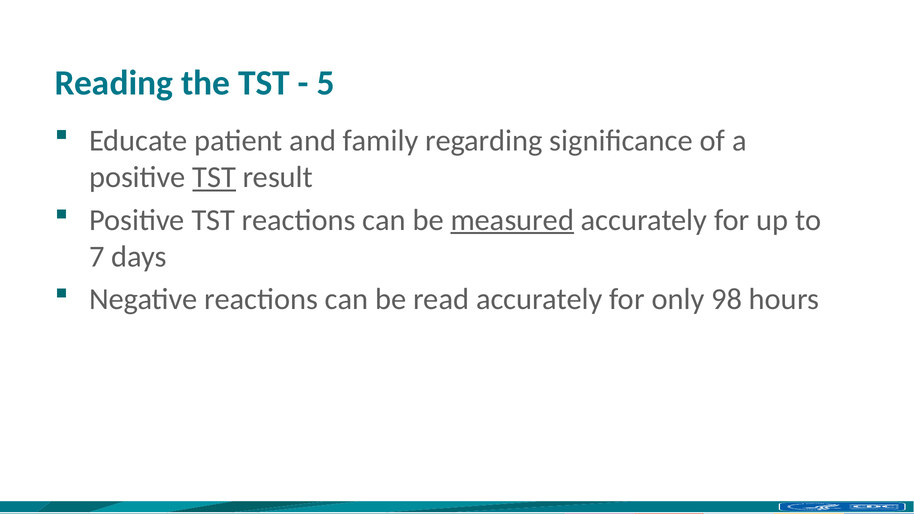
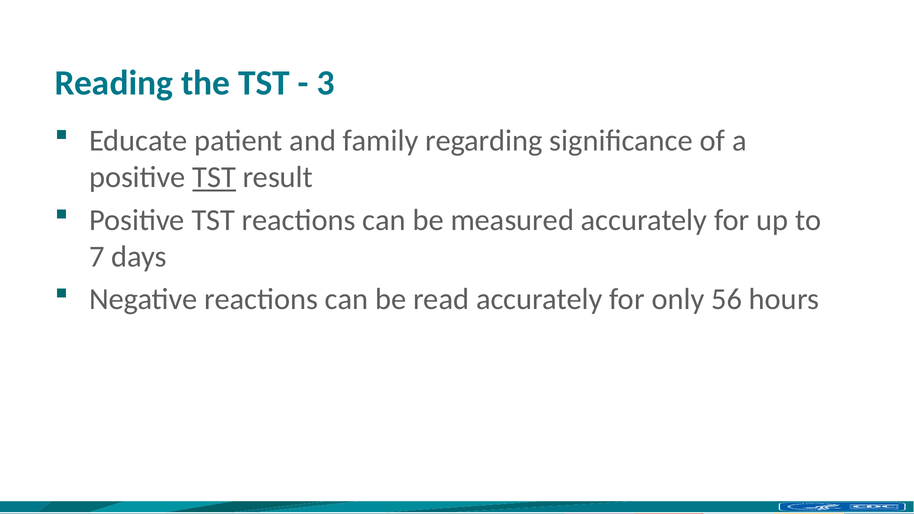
5: 5 -> 3 (326, 83)
measured underline: present -> none (512, 220)
98: 98 -> 56 (727, 299)
